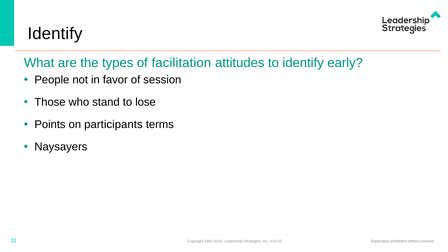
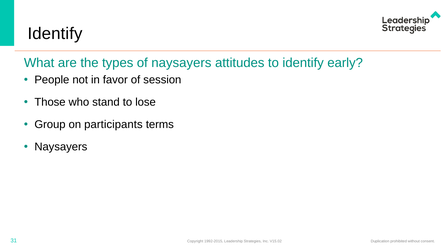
of facilitation: facilitation -> naysayers (181, 63)
Points: Points -> Group (50, 125)
